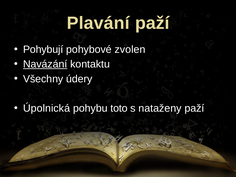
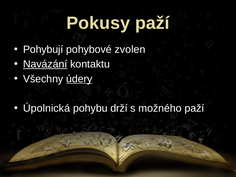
Plavání: Plavání -> Pokusy (98, 23)
údery underline: none -> present (79, 79)
toto: toto -> drží (119, 108)
nataženy: nataženy -> možného (160, 108)
